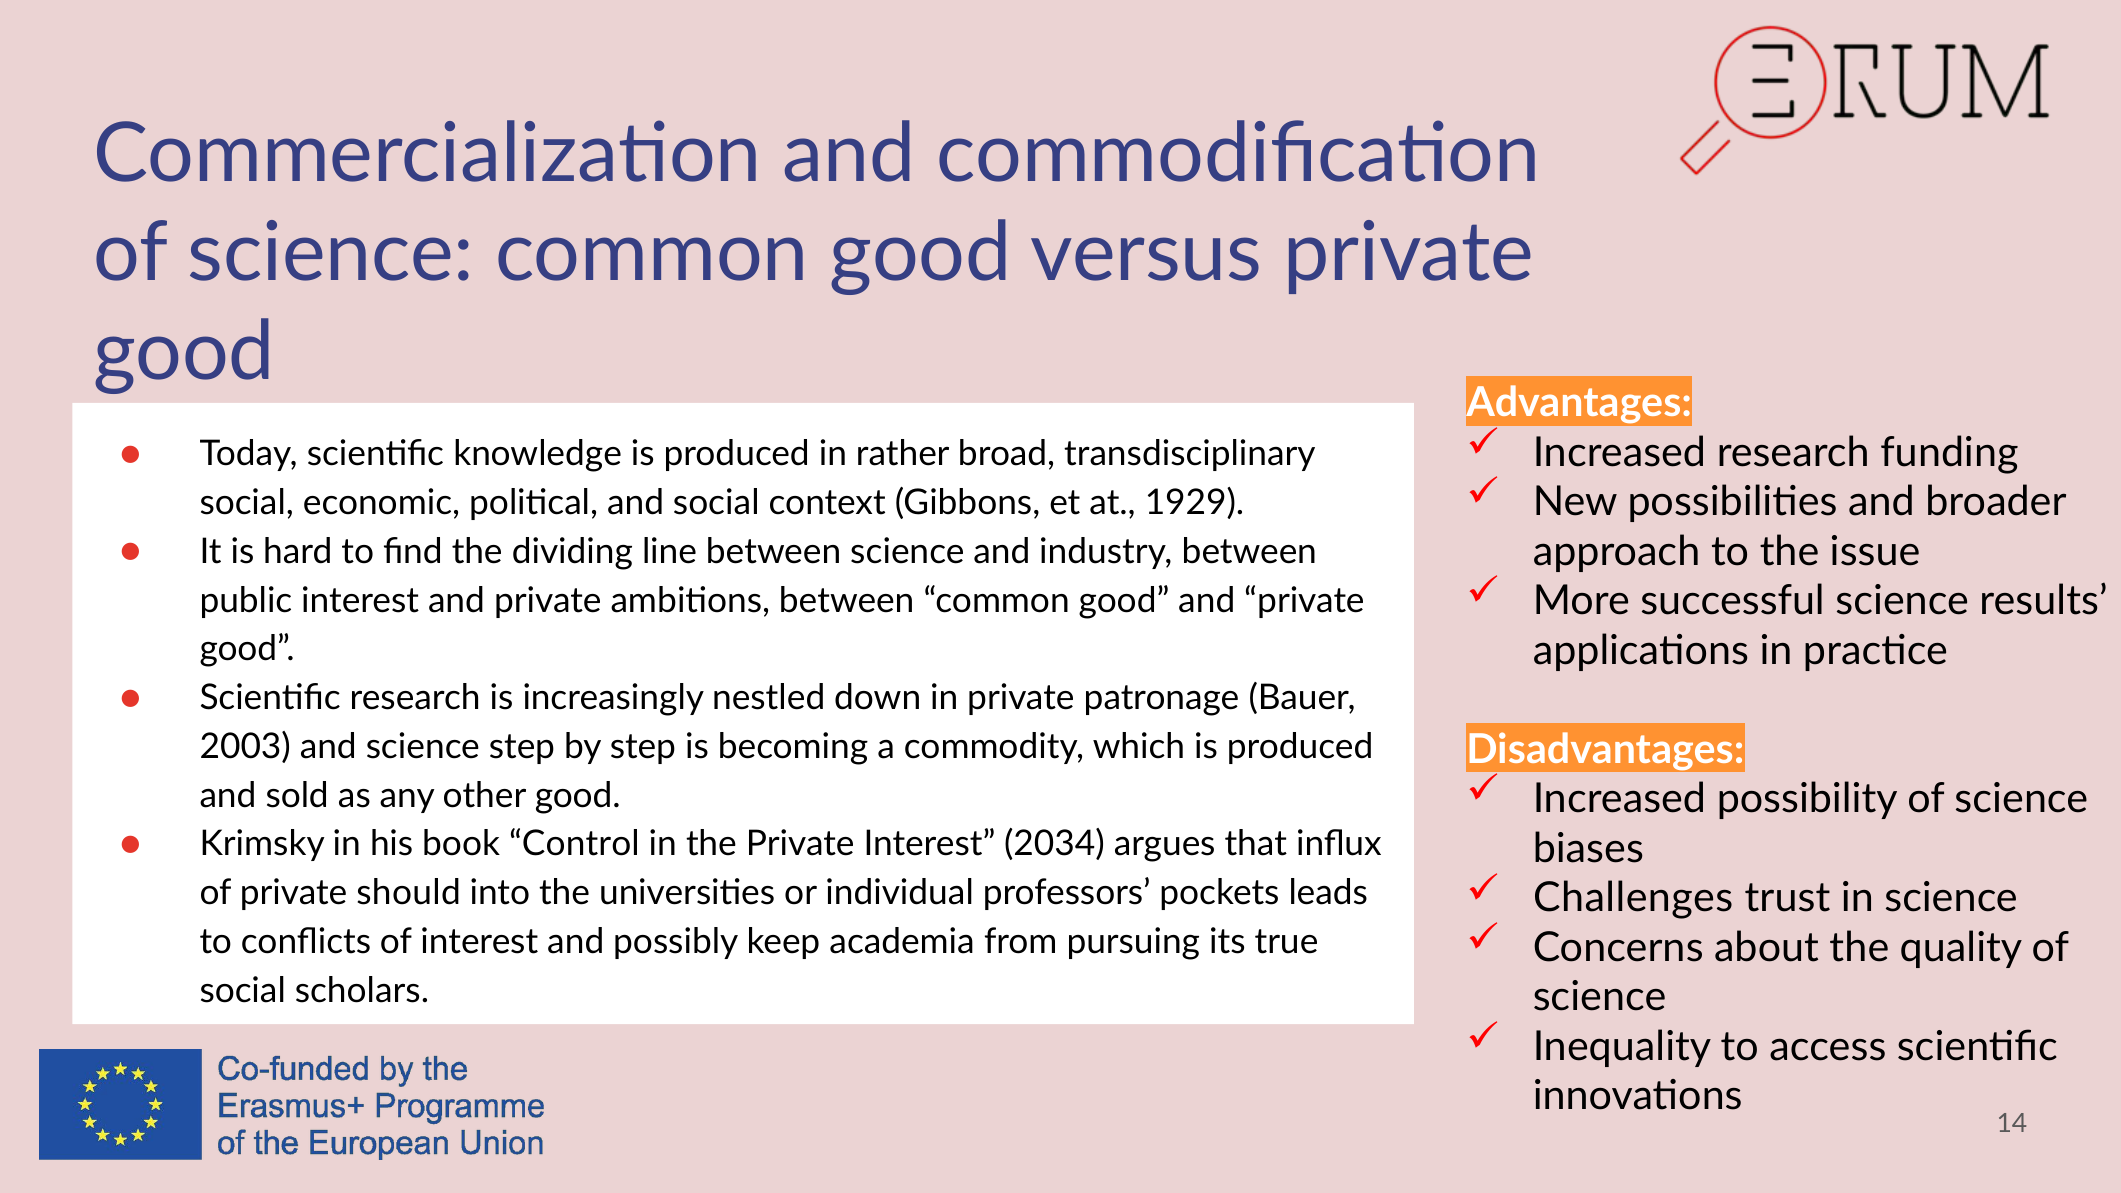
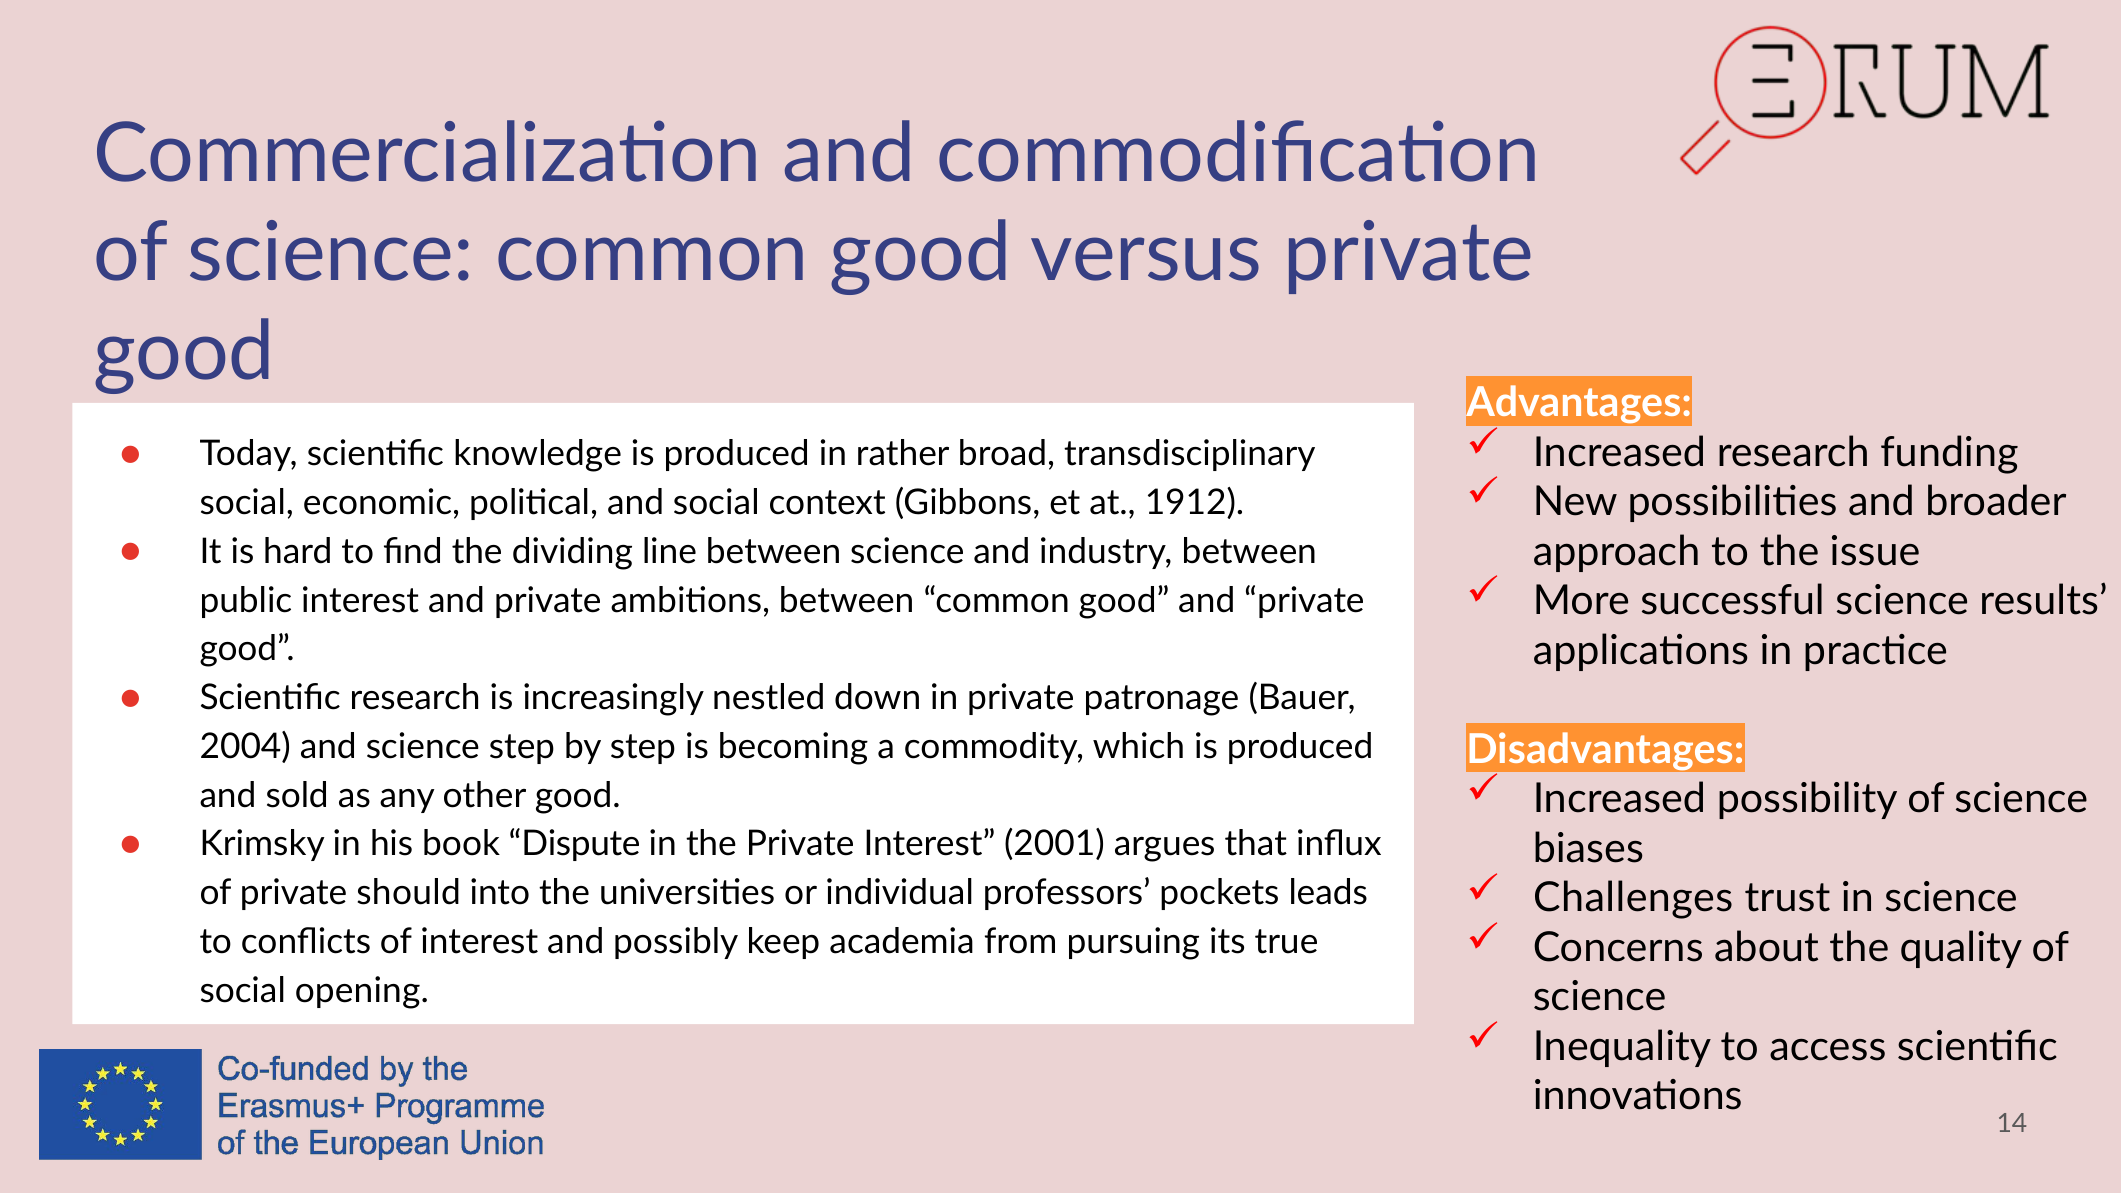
1929: 1929 -> 1912 (1195, 503)
2003: 2003 -> 2004 (245, 747)
Control: Control -> Dispute (575, 844)
2034: 2034 -> 2001 (1054, 844)
scholars: scholars -> opening (362, 991)
